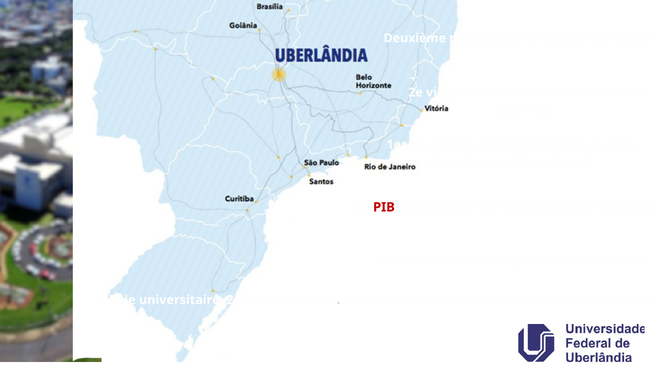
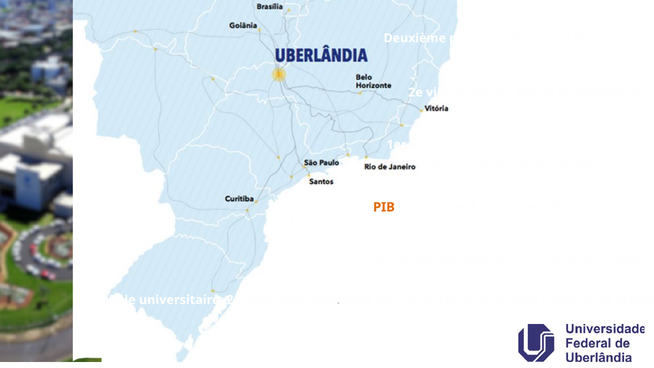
PIB colour: red -> orange (384, 207)
